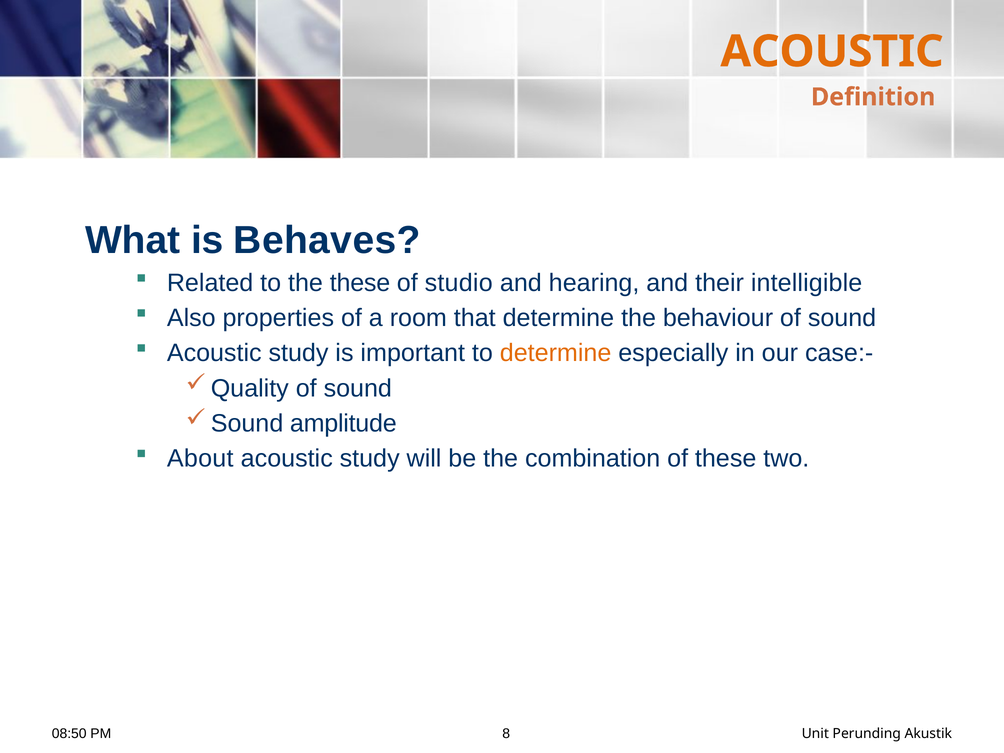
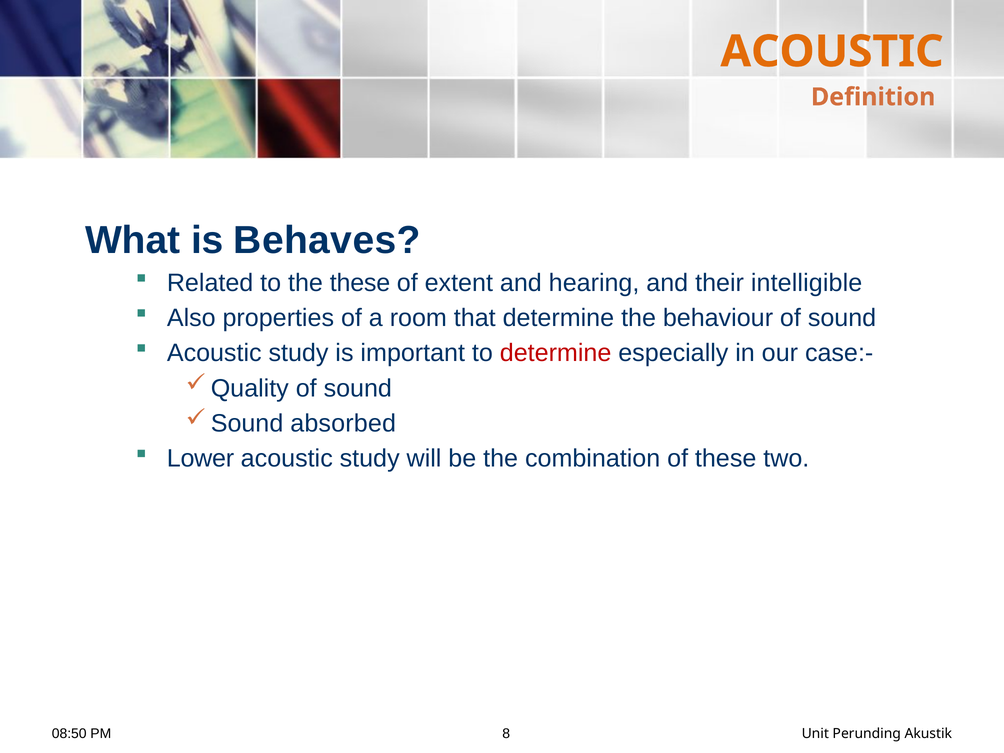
studio: studio -> extent (459, 283)
determine colour: orange -> red (556, 353)
amplitude: amplitude -> absorbed (343, 423)
About: About -> Lower (200, 459)
